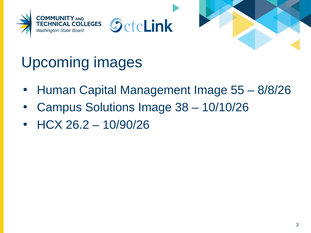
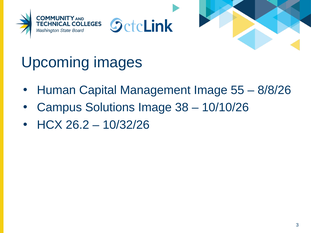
10/90/26: 10/90/26 -> 10/32/26 (126, 125)
